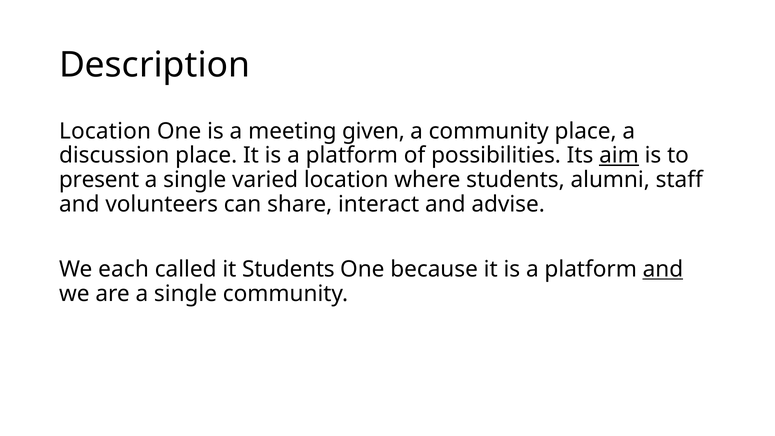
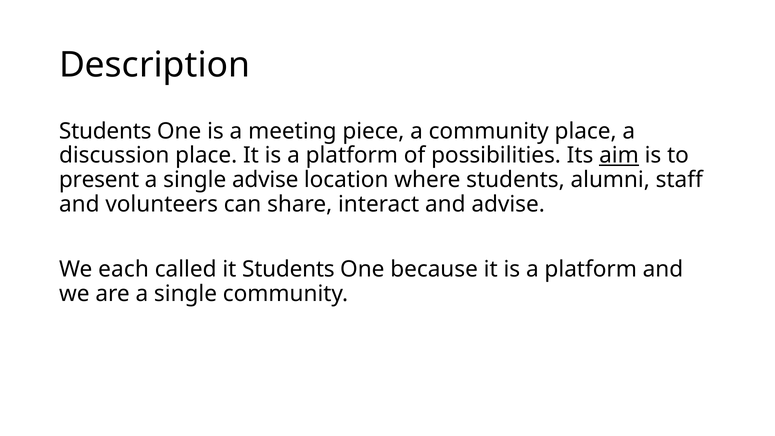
Location: Location -> Students (105, 131)
given: given -> piece (373, 131)
single varied: varied -> advise (265, 180)
and underline: present -> none (663, 269)
